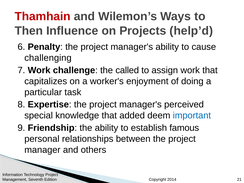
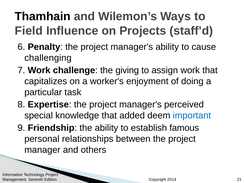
Thamhain colour: red -> black (43, 16)
Then: Then -> Field (29, 31)
help’d: help’d -> staff’d (191, 31)
called: called -> giving (127, 70)
